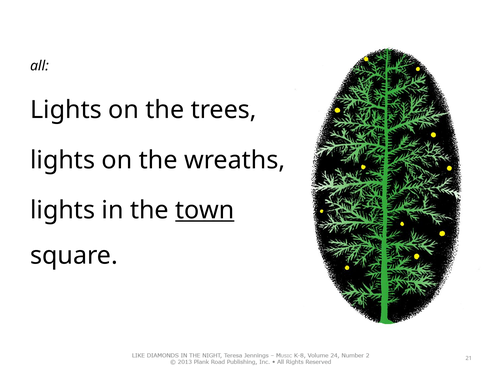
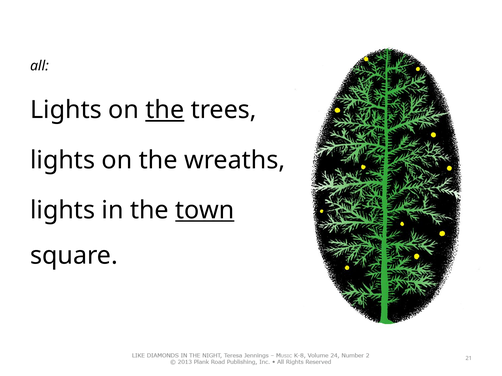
the underline: none -> present (165, 110)
